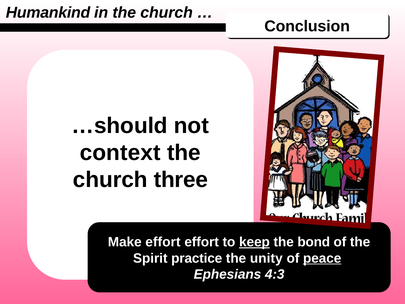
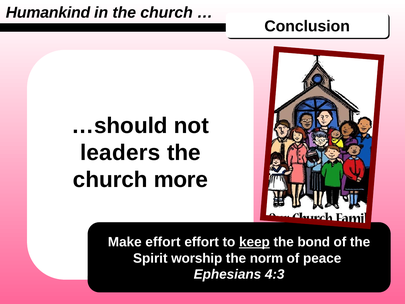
context: context -> leaders (120, 153)
three: three -> more (181, 180)
practice: practice -> worship (197, 258)
unity: unity -> norm (266, 258)
peace underline: present -> none (322, 258)
